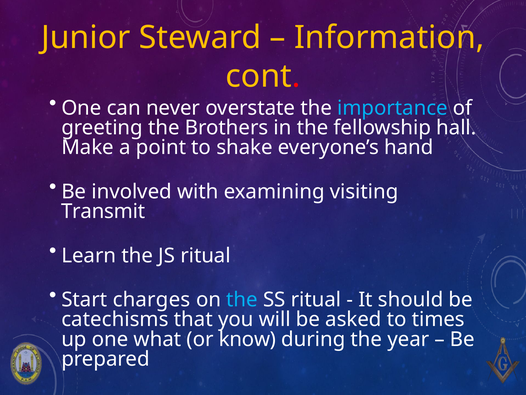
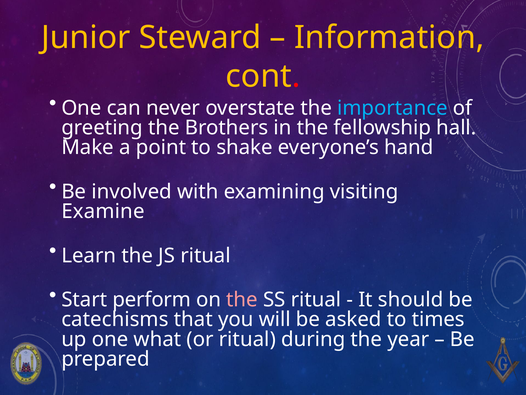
Transmit: Transmit -> Examine (103, 211)
charges: charges -> perform (152, 300)
the colour: light blue -> pink (242, 300)
or know: know -> ritual (247, 339)
